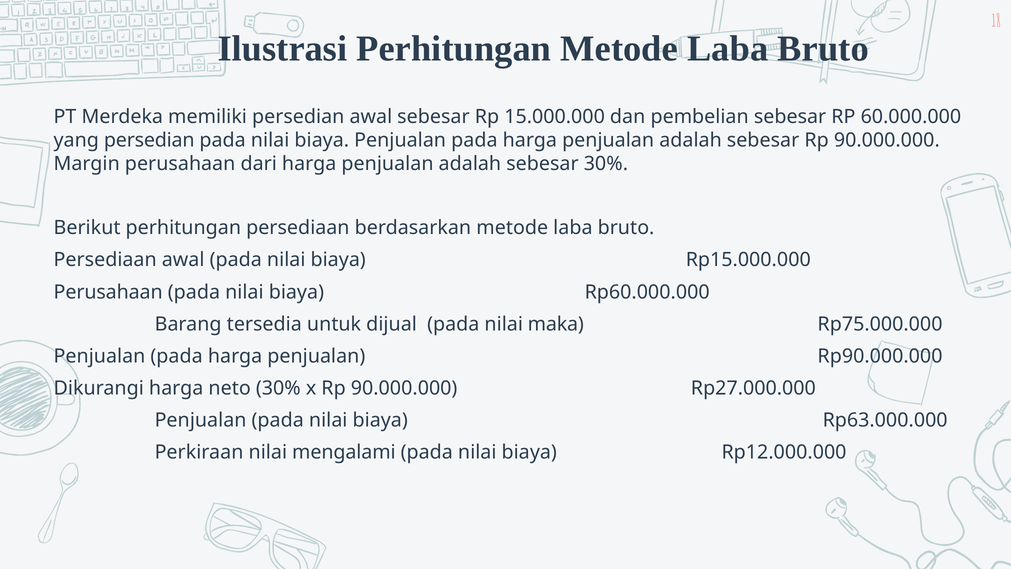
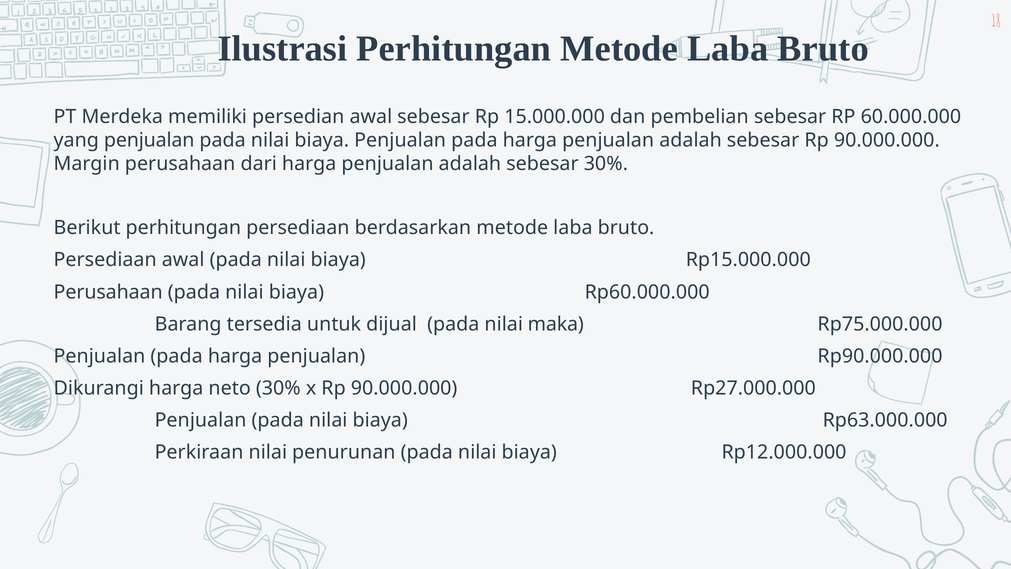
yang persedian: persedian -> penjualan (149, 140)
mengalami: mengalami -> penurunan (344, 452)
